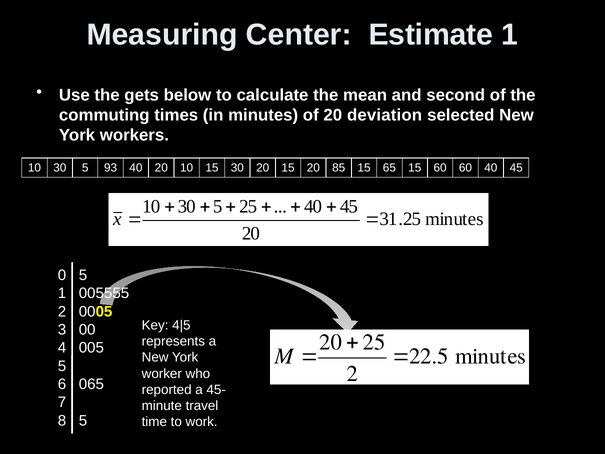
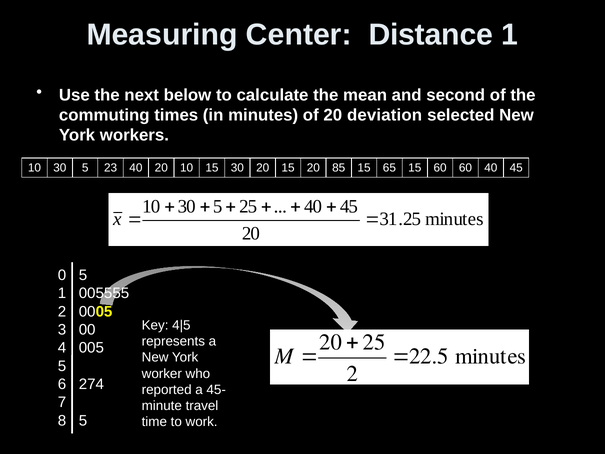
Estimate: Estimate -> Distance (431, 35)
gets: gets -> next (142, 95)
93: 93 -> 23 (111, 168)
065: 065 -> 274 (91, 384)
